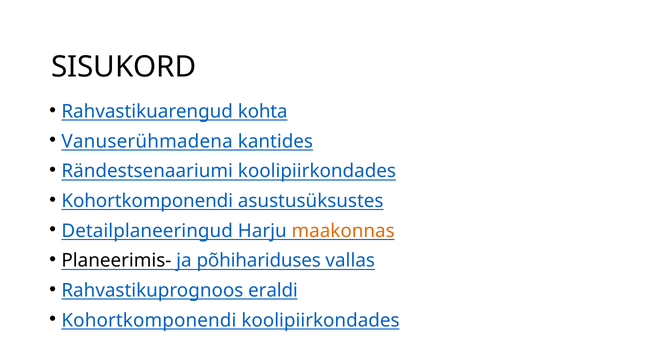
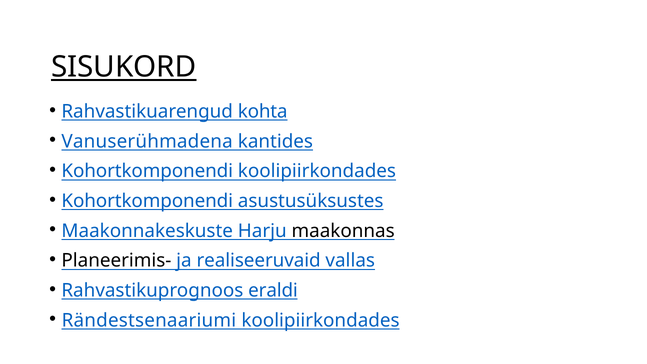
SISUKORD underline: none -> present (124, 67)
Rändestsenaariumi: Rändestsenaariumi -> Kohortkomponendi (147, 171)
Detailplaneeringud: Detailplaneeringud -> Maakonnakeskuste (147, 231)
maakonnas colour: orange -> black (343, 231)
põhihariduses: põhihariduses -> realiseeruvaid (259, 261)
Kohortkomponendi: Kohortkomponendi -> Rändestsenaariumi (149, 320)
